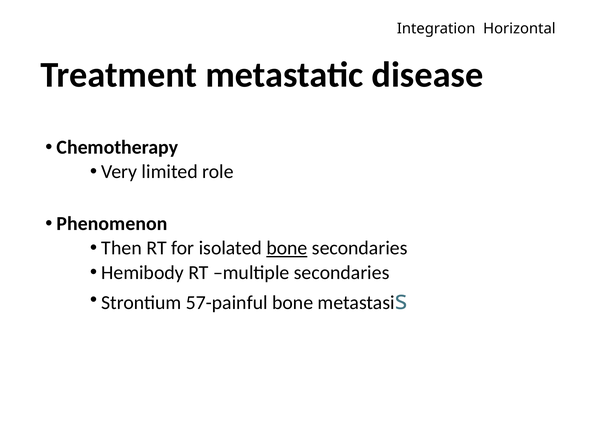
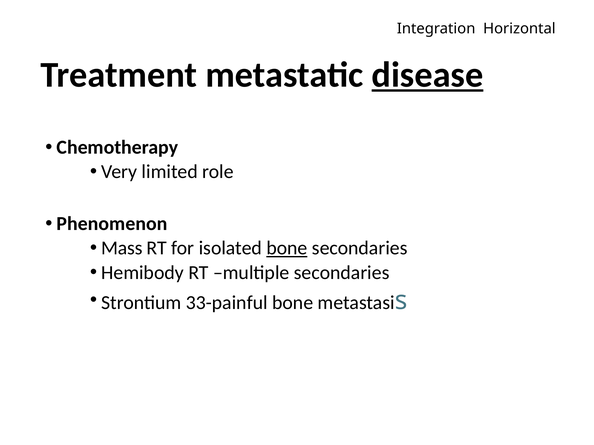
disease underline: none -> present (427, 75)
Then: Then -> Mass (122, 248)
57-painful: 57-painful -> 33-painful (227, 303)
